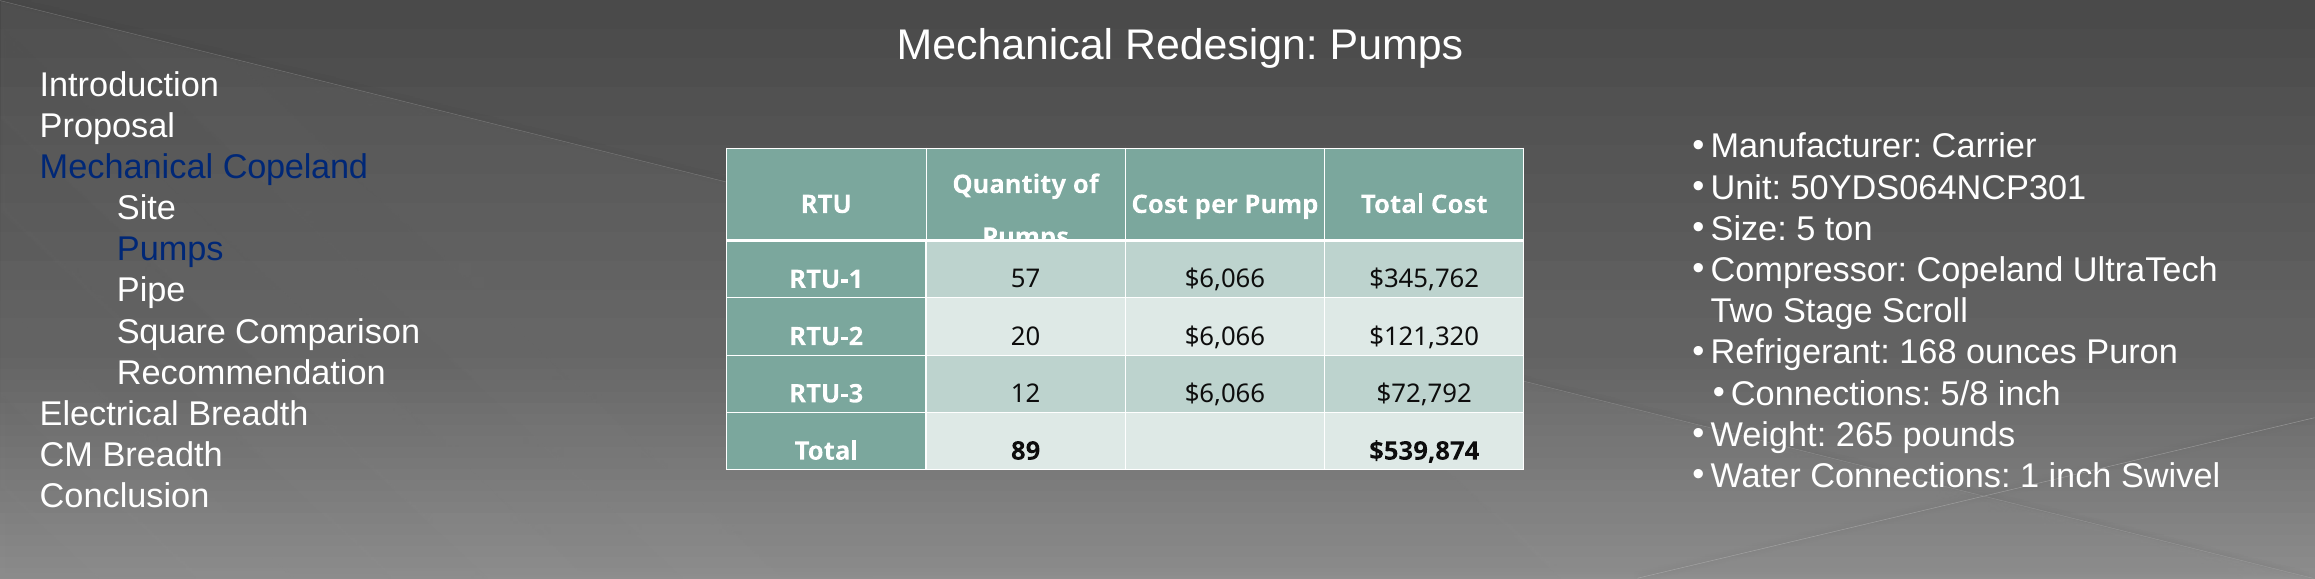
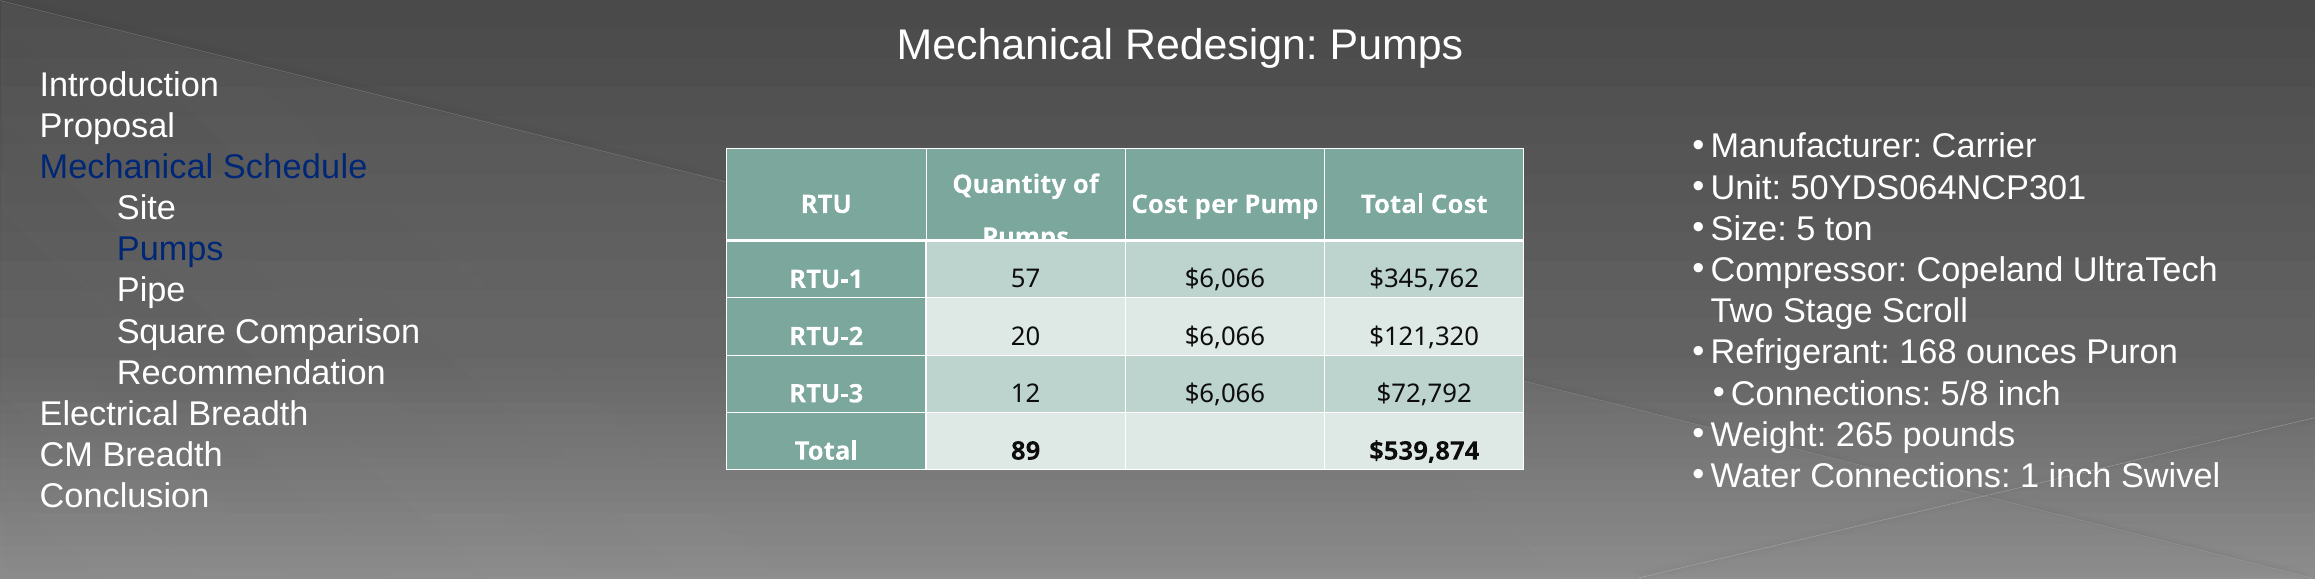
Mechanical Copeland: Copeland -> Schedule (295, 167)
